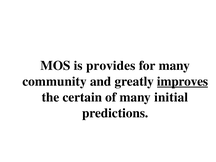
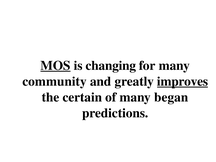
MOS underline: none -> present (55, 66)
provides: provides -> changing (111, 66)
initial: initial -> began (171, 97)
